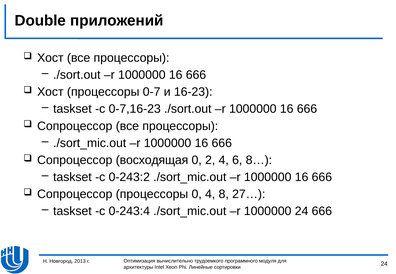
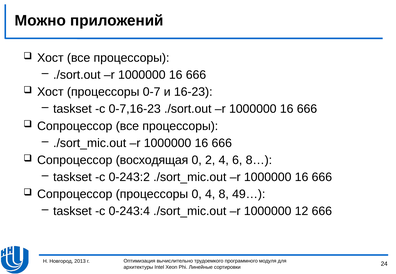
Double: Double -> Можно (40, 21)
27…: 27… -> 49… (249, 194)
1000000 24: 24 -> 12 (302, 211)
